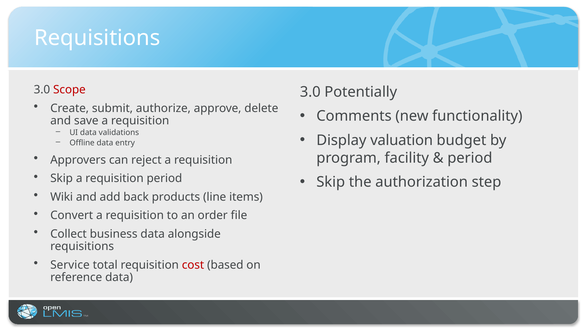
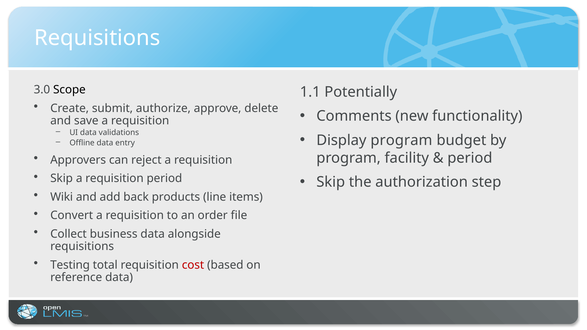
Scope colour: red -> black (69, 90)
3.0: 3.0 -> 1.1 (310, 92)
Display valuation: valuation -> program (401, 140)
Service: Service -> Testing (70, 265)
